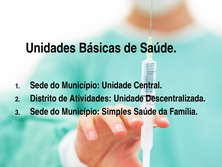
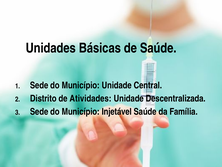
Simples: Simples -> Injetável (117, 111)
